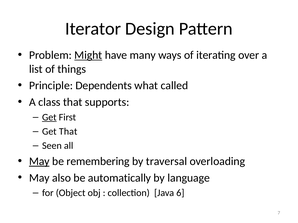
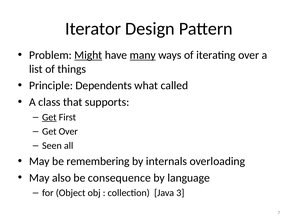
many underline: none -> present (143, 55)
Get That: That -> Over (68, 132)
May underline: present -> none (39, 162)
traversal: traversal -> internals (167, 162)
automatically: automatically -> consequence (119, 178)
6: 6 -> 3 (180, 193)
